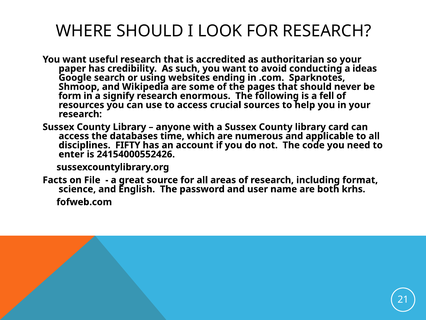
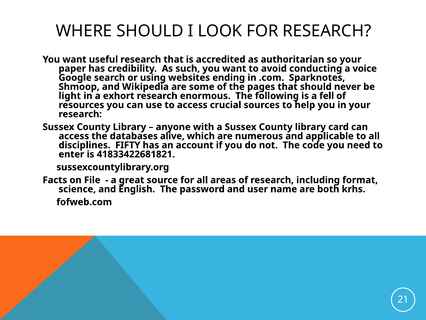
ideas: ideas -> voice (365, 68)
form: form -> light (70, 96)
signify: signify -> exhort (119, 96)
time: time -> alive (172, 136)
24154000552426: 24154000552426 -> 41833422681821 (136, 154)
